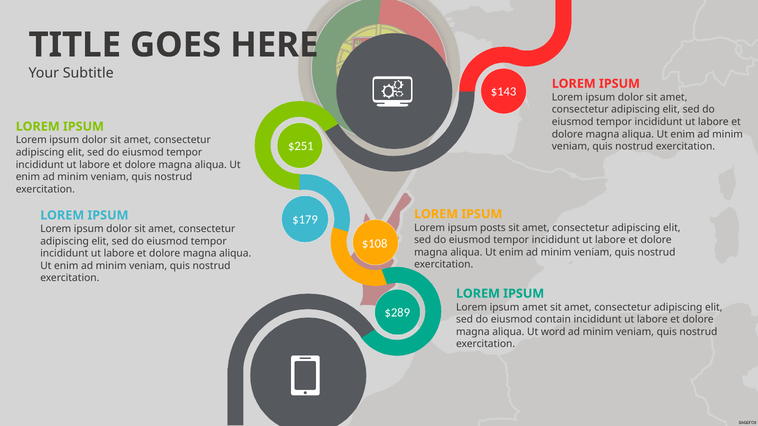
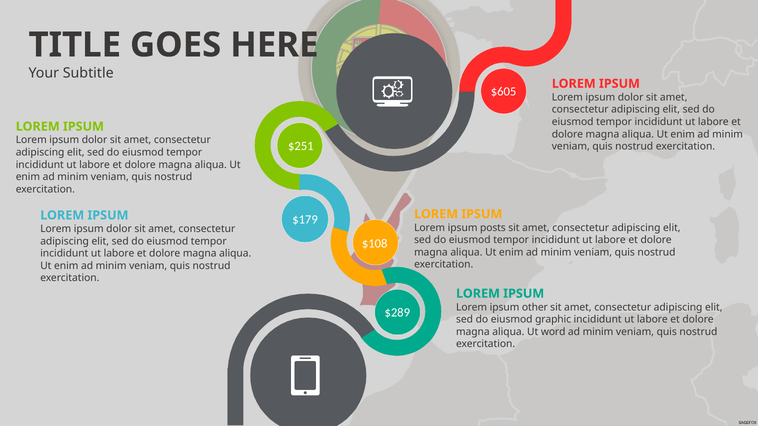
$143: $143 -> $605 (504, 92)
ipsum amet: amet -> other (535, 307)
contain: contain -> graphic (553, 320)
